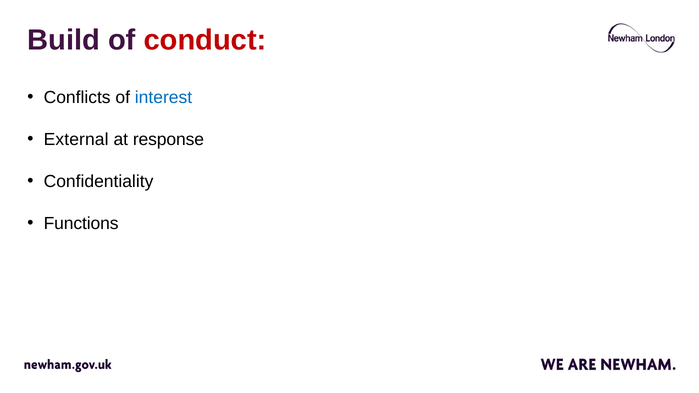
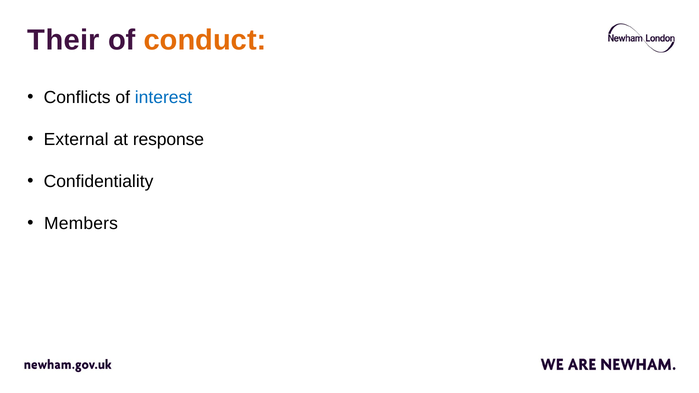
Build: Build -> Their (64, 40)
conduct colour: red -> orange (205, 40)
Functions: Functions -> Members (81, 223)
